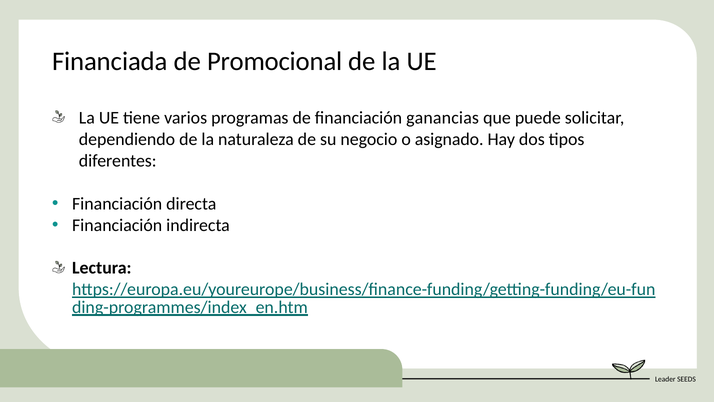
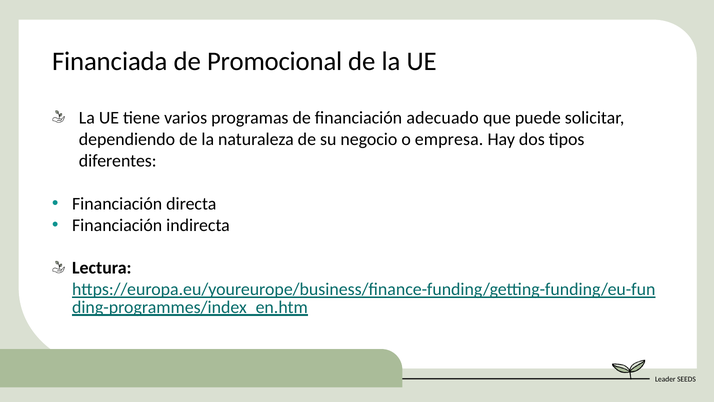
ganancias: ganancias -> adecuado (443, 118)
asignado: asignado -> empresa (449, 139)
